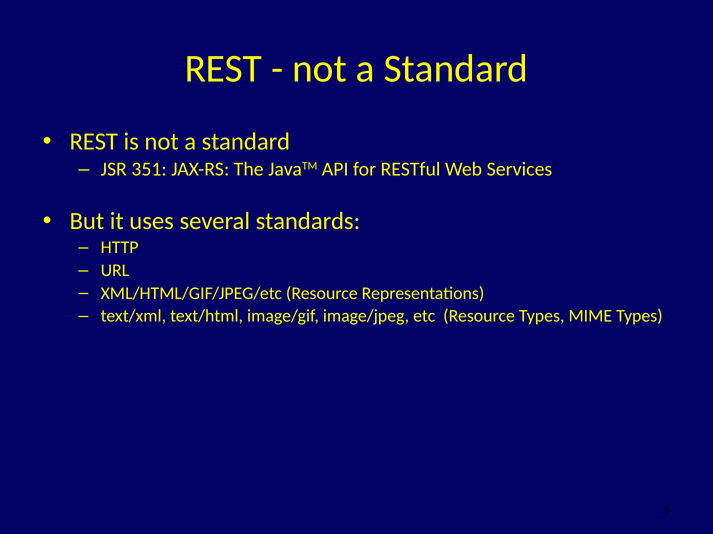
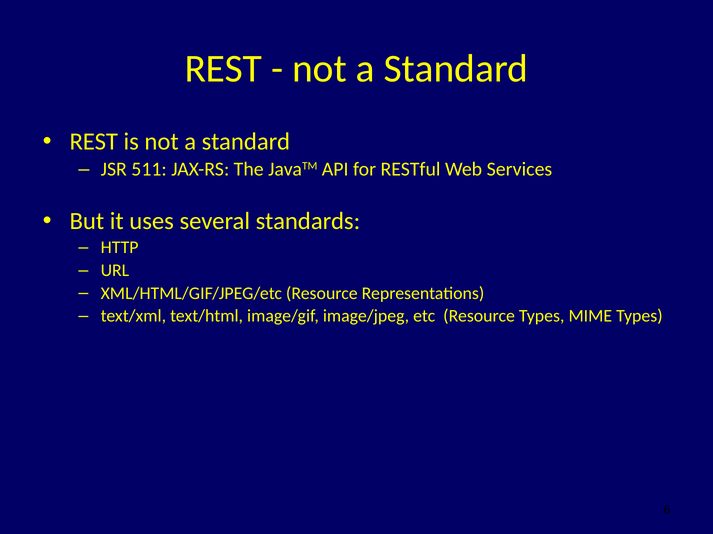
351: 351 -> 511 (149, 170)
